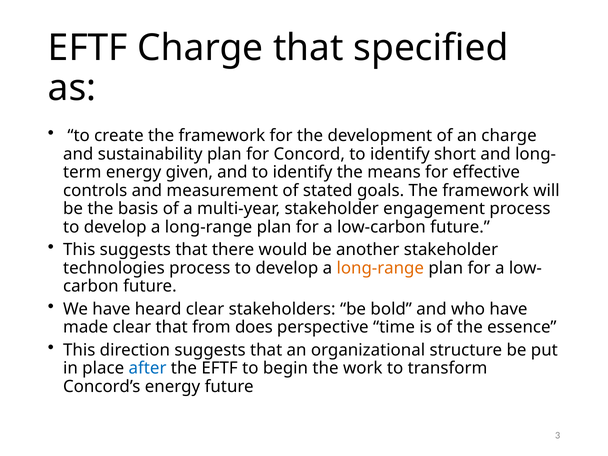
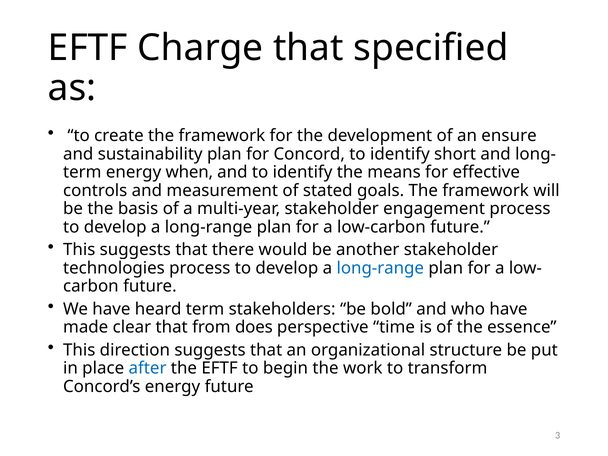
an charge: charge -> ensure (509, 136)
given: given -> when (189, 172)
long-range colour: orange -> blue (380, 268)
heard clear: clear -> term (205, 309)
